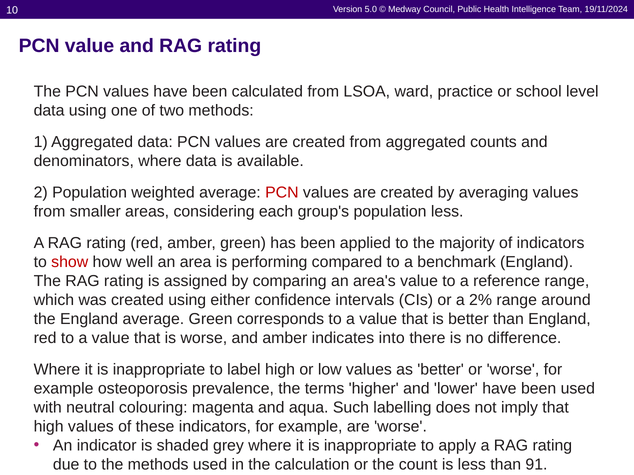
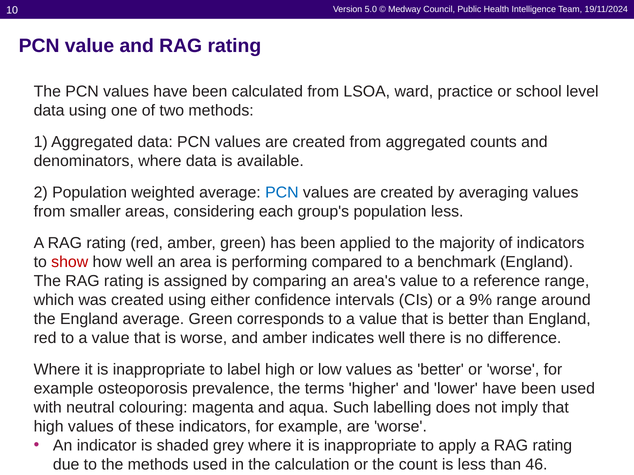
PCN colour: red -> blue (282, 193)
2%: 2% -> 9% (481, 300)
indicates into: into -> well (392, 338)
91: 91 -> 46 (537, 465)
